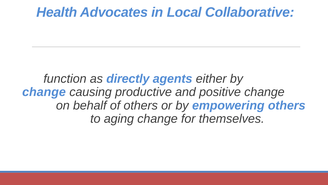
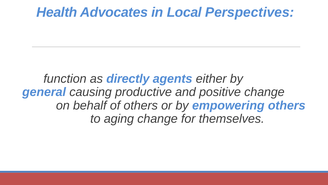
Collaborative: Collaborative -> Perspectives (250, 12)
change: change -> general (44, 92)
